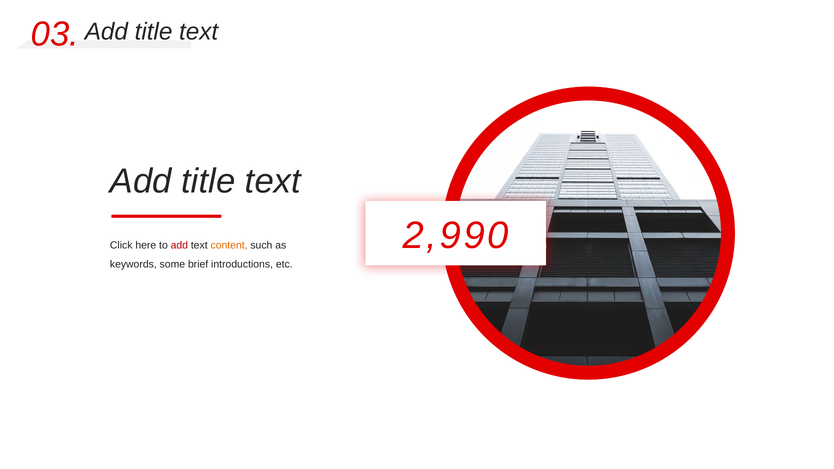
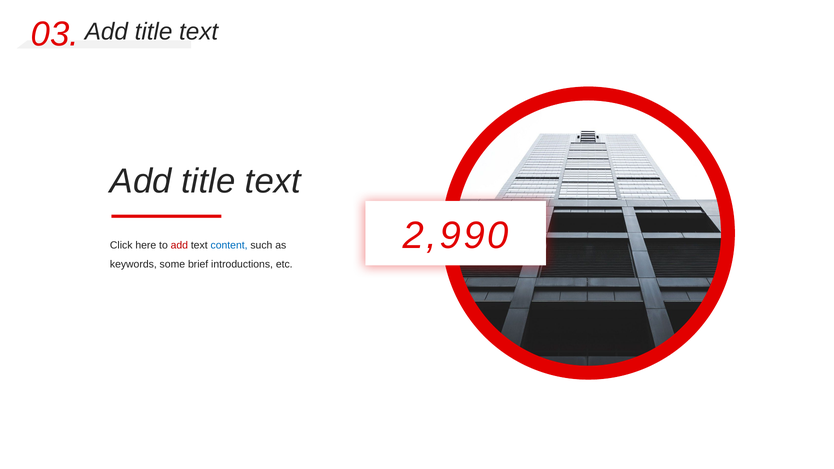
content colour: orange -> blue (229, 246)
